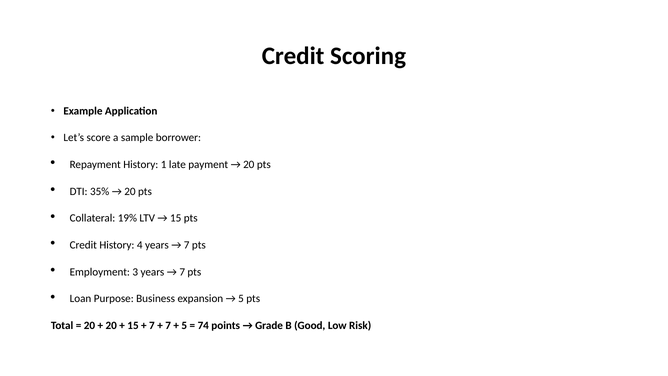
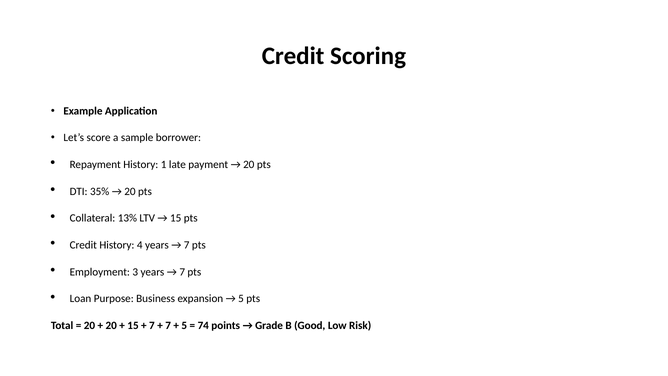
19%: 19% -> 13% (127, 218)
